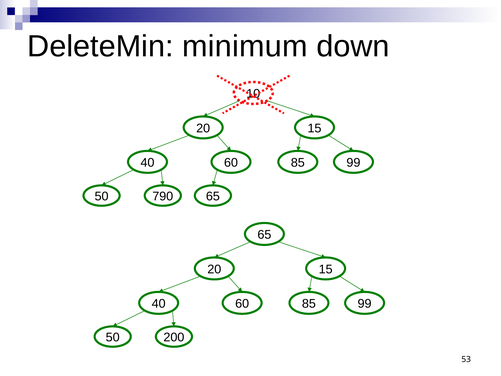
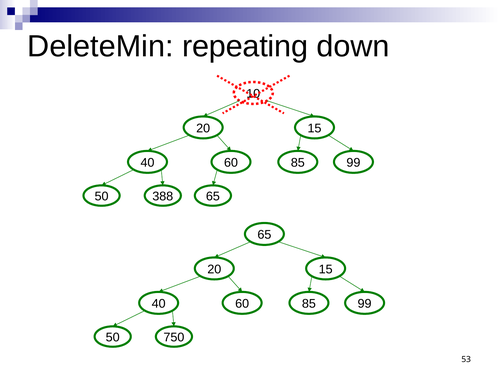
minimum: minimum -> repeating (245, 46)
790: 790 -> 388 (163, 196)
200: 200 -> 750 (174, 337)
